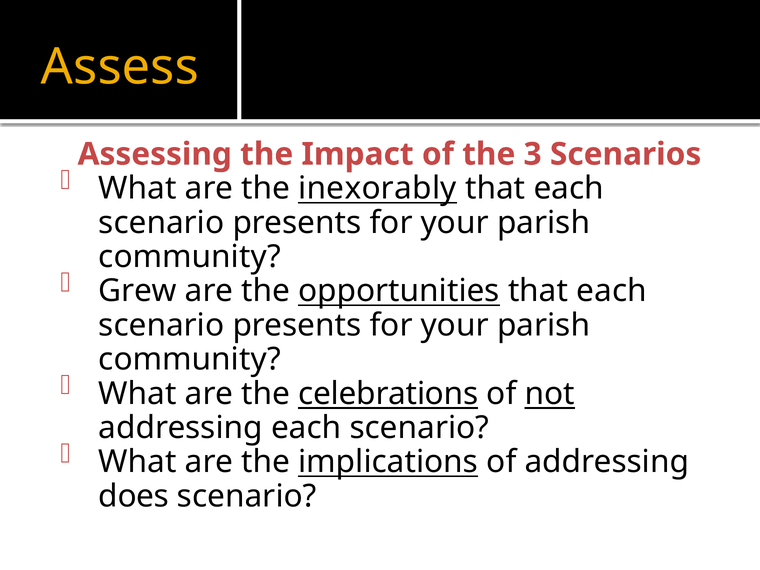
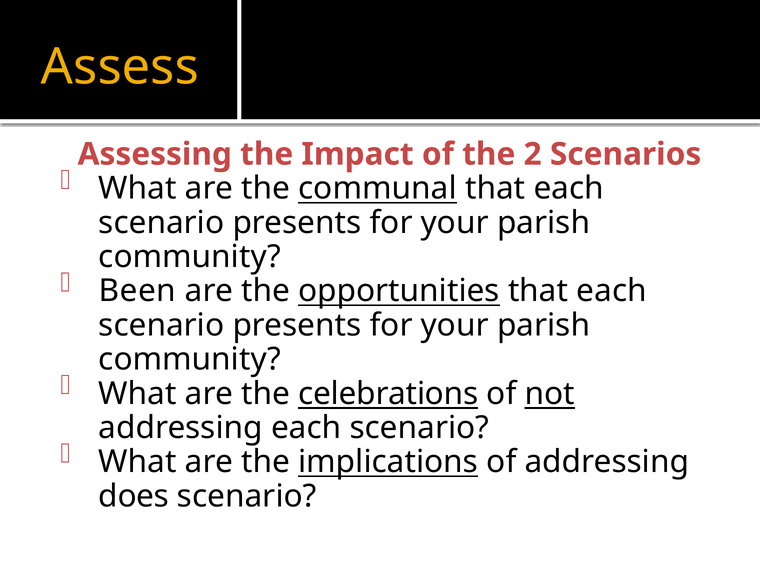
3: 3 -> 2 (533, 154)
inexorably: inexorably -> communal (378, 188)
Grew: Grew -> Been (137, 291)
